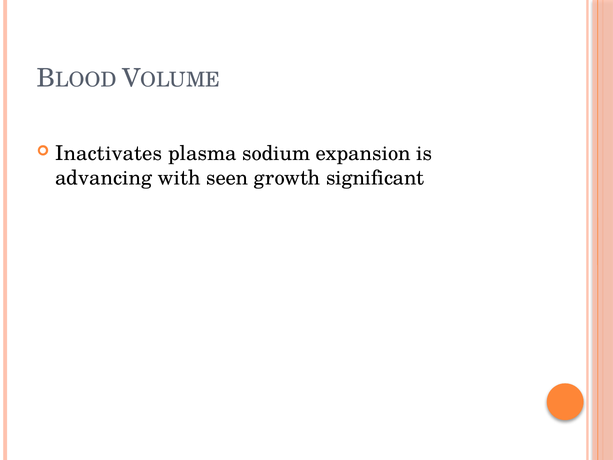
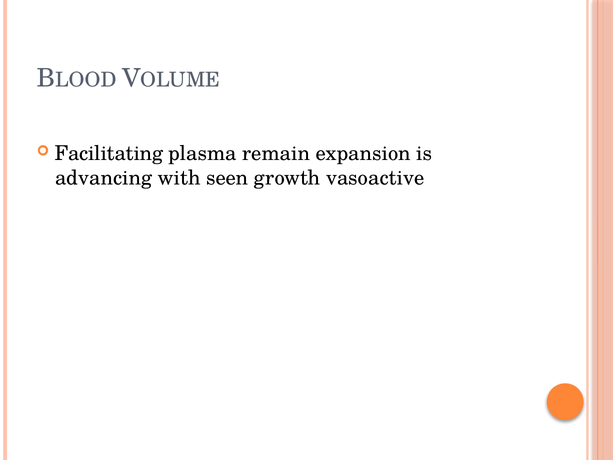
Inactivates: Inactivates -> Facilitating (109, 154)
sodium: sodium -> remain (276, 154)
significant: significant -> vasoactive (375, 178)
